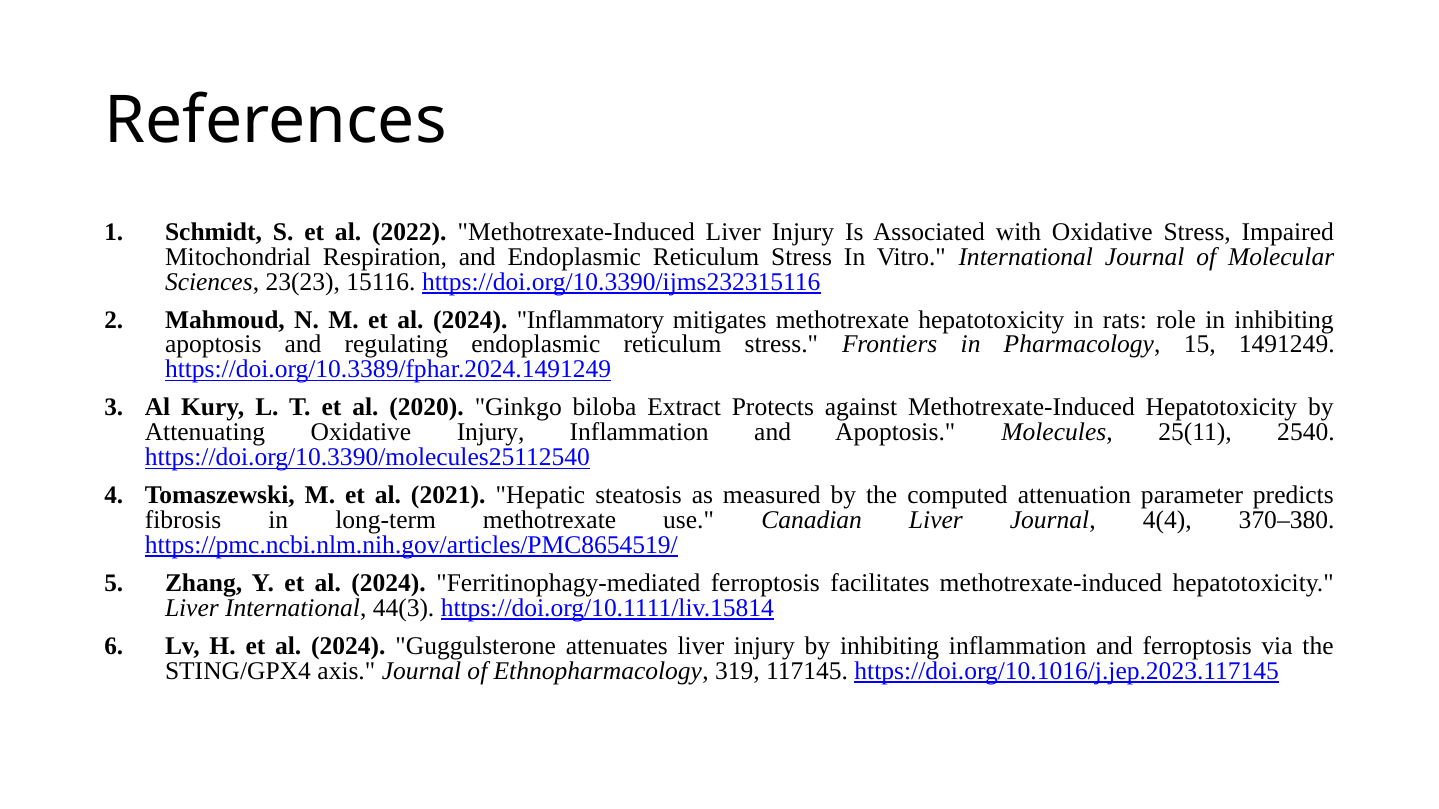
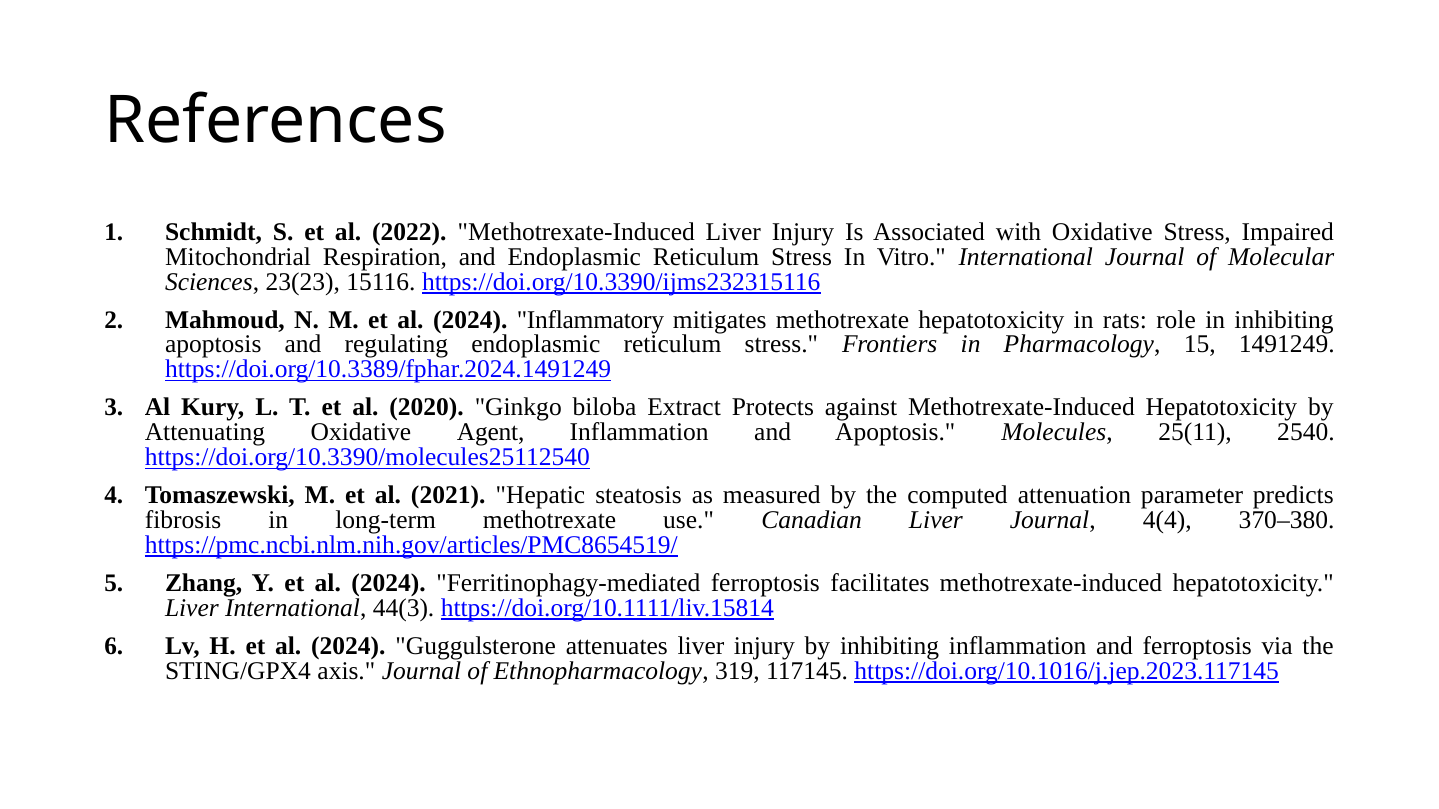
Oxidative Injury: Injury -> Agent (491, 433)
